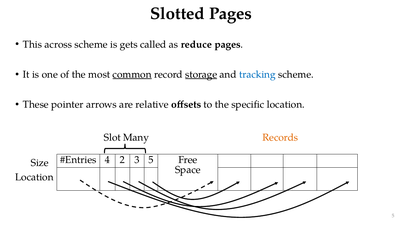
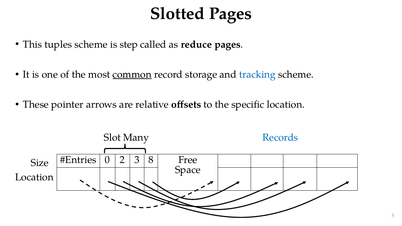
across: across -> tuples (58, 44)
gets: gets -> step (129, 44)
storage underline: present -> none (201, 74)
Records colour: orange -> blue (280, 138)
4: 4 -> 0 (107, 160)
3 5: 5 -> 8 (151, 160)
